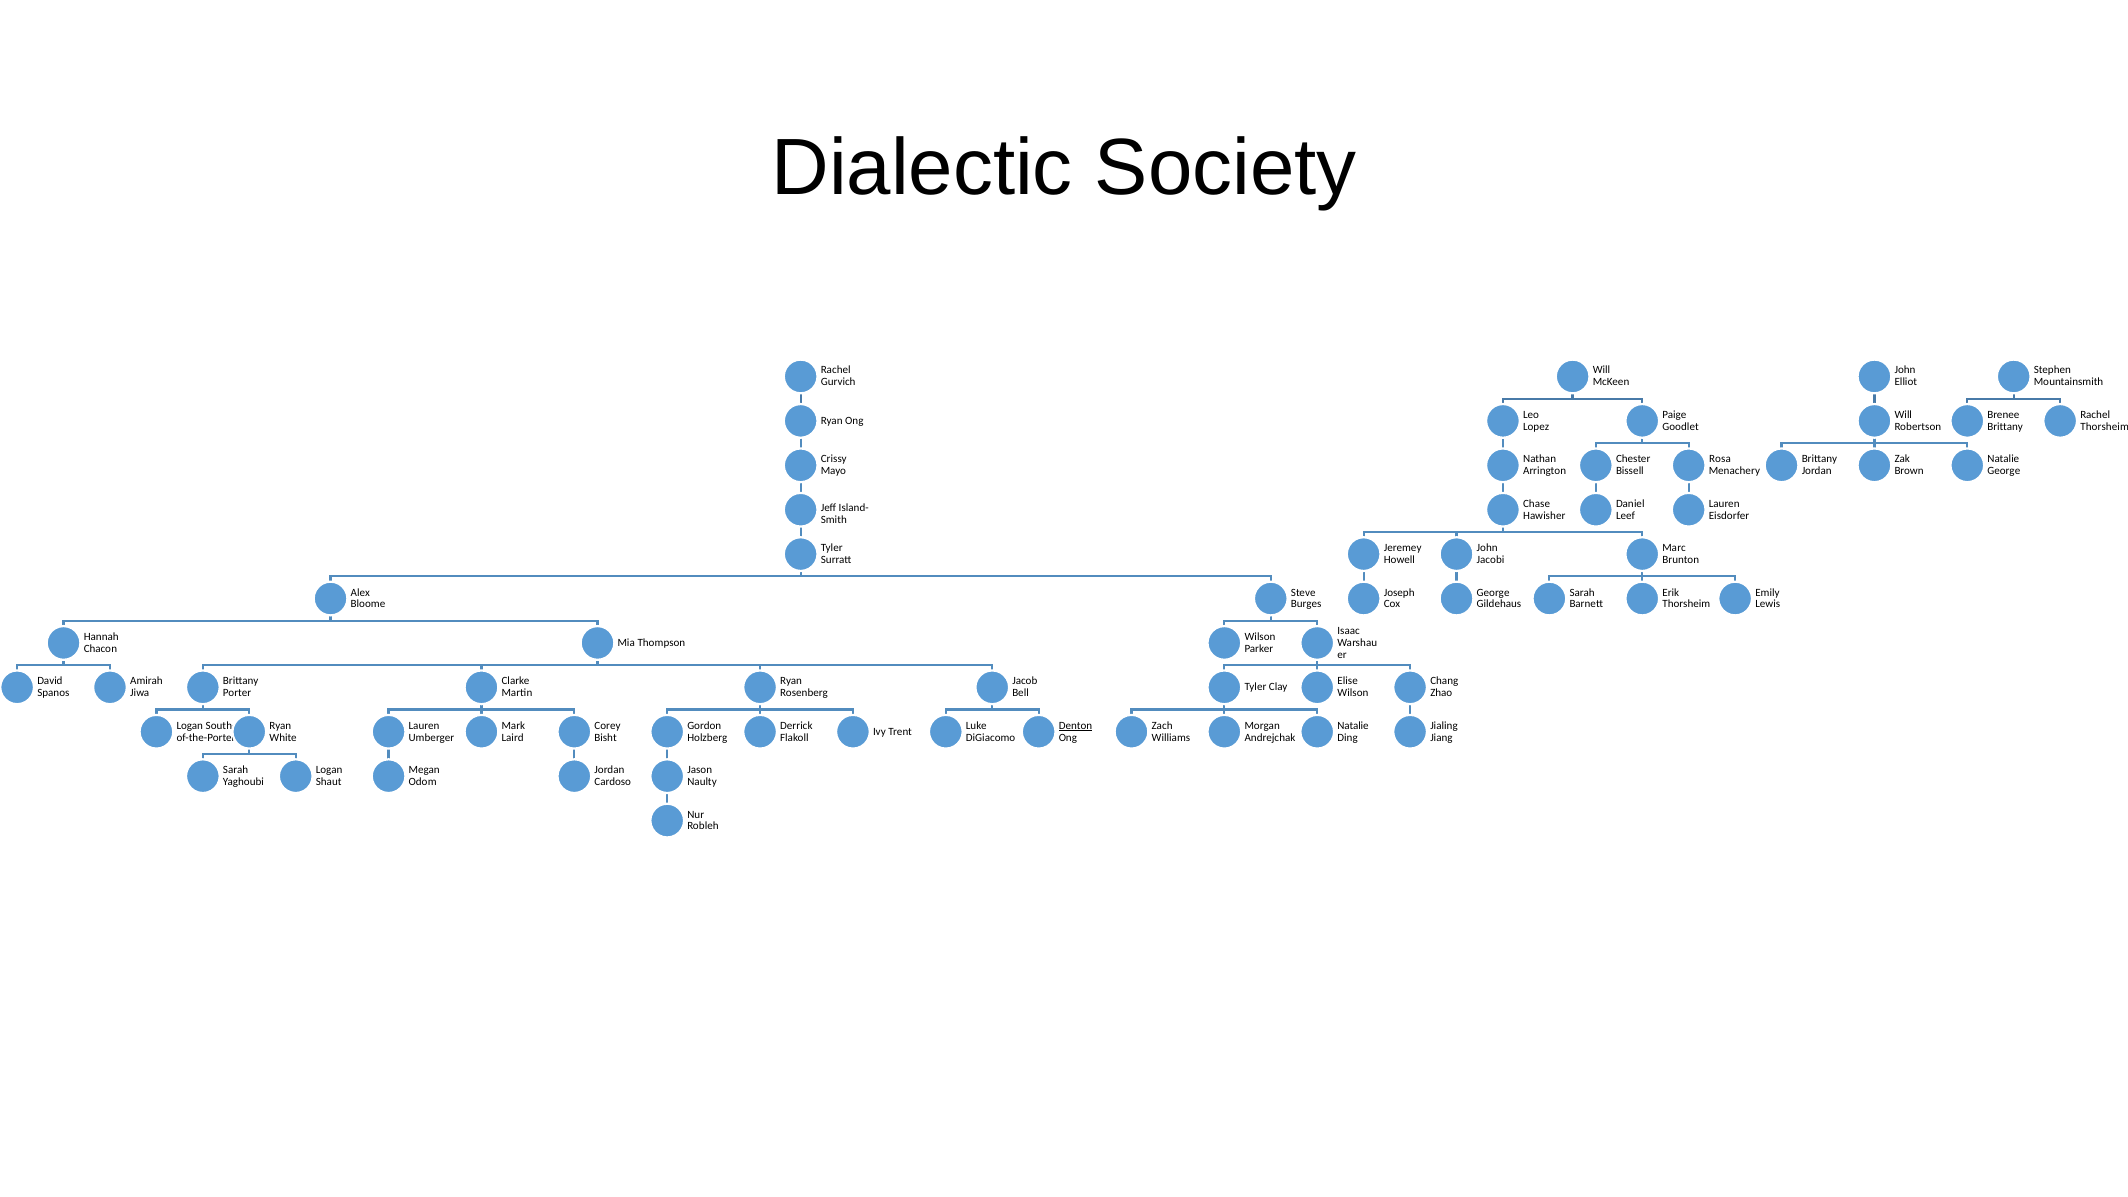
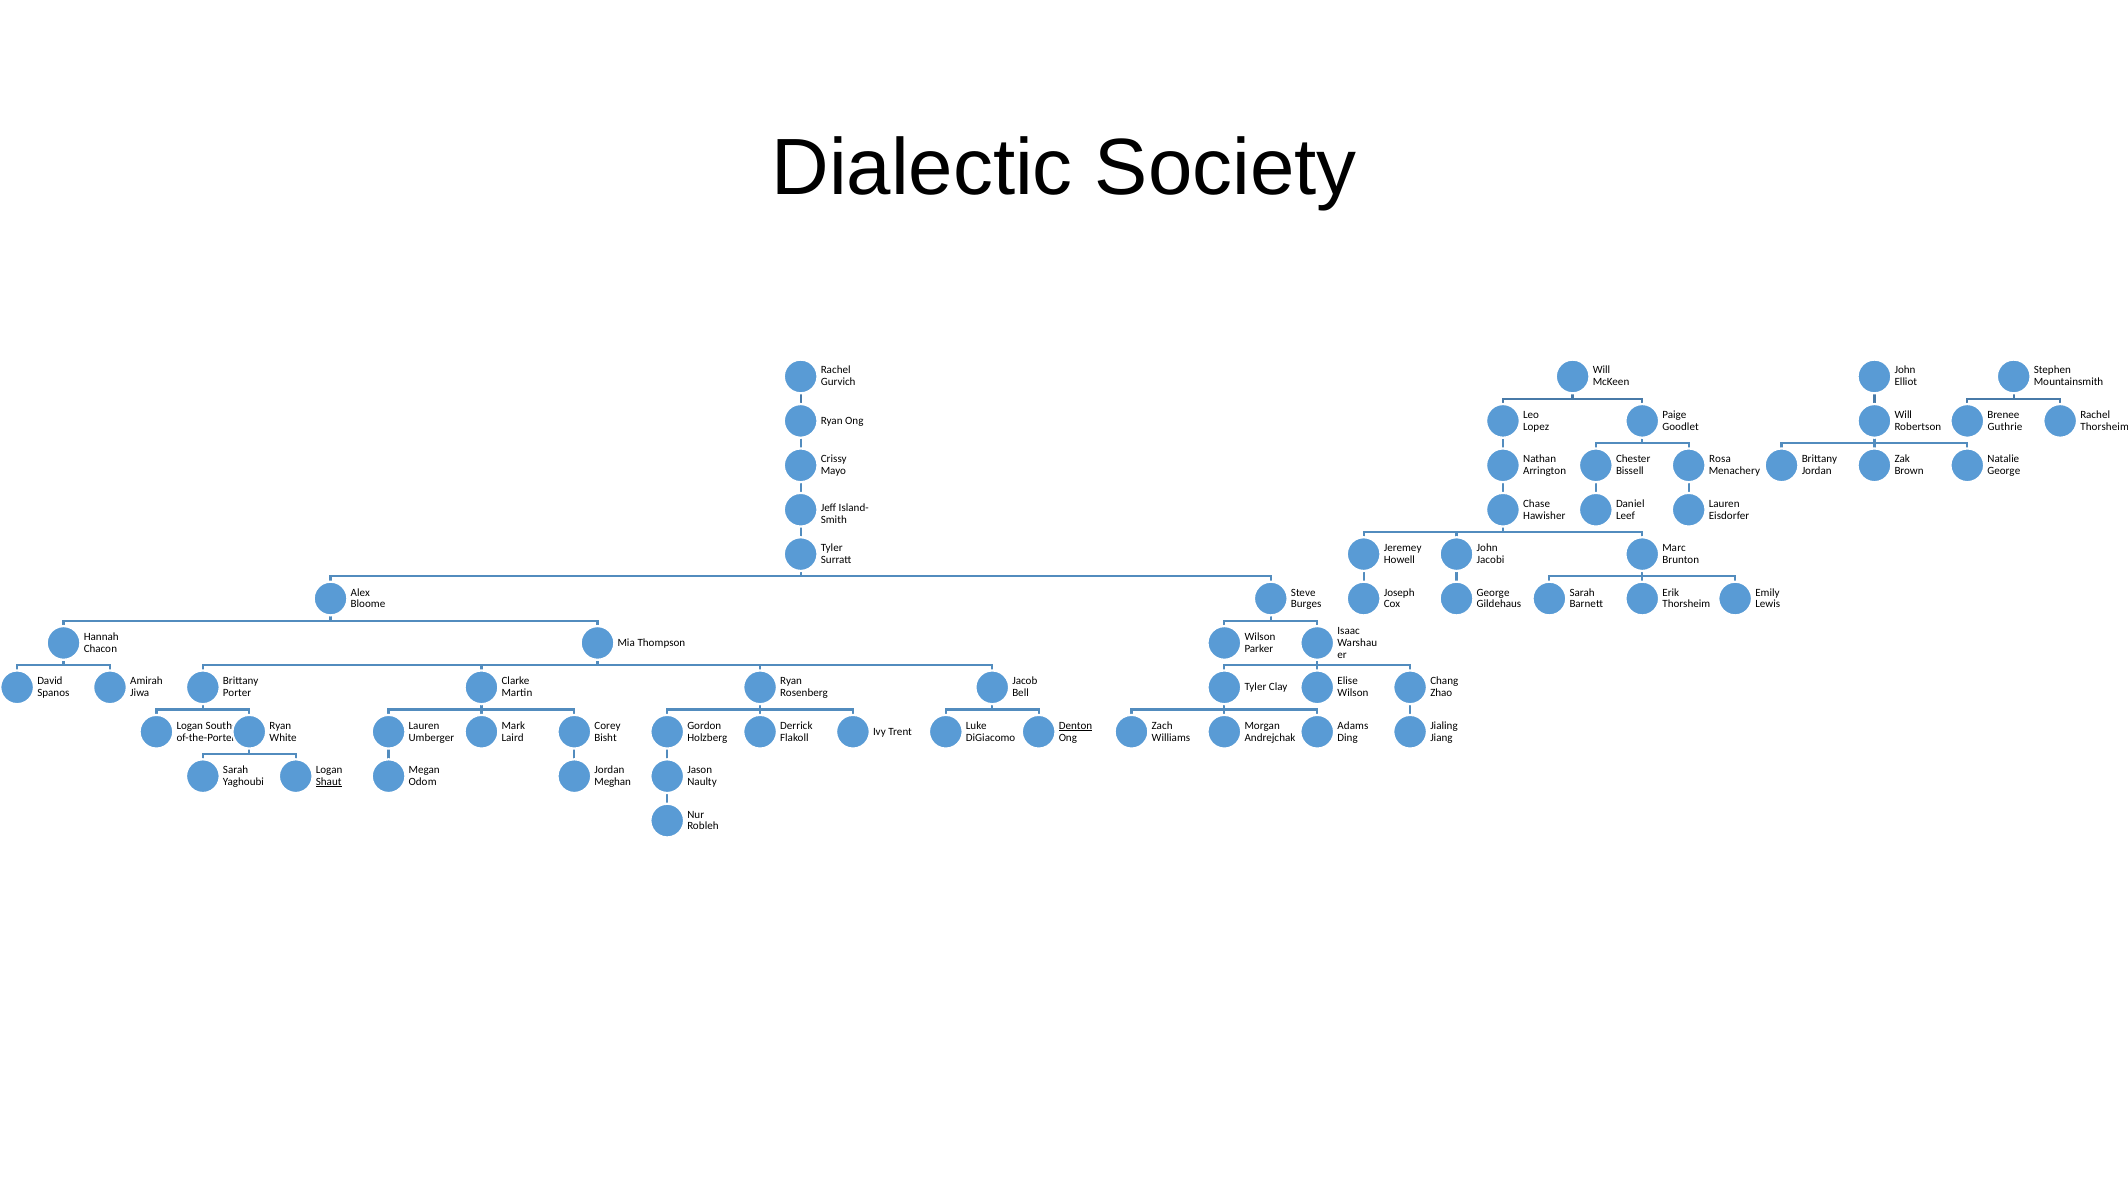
Brittany: Brittany -> Guthrie (2005, 427)
Natalie: Natalie -> Adams (1353, 726)
Shaut underline: none -> present (329, 782)
Cardoso: Cardoso -> Meghan (613, 782)
